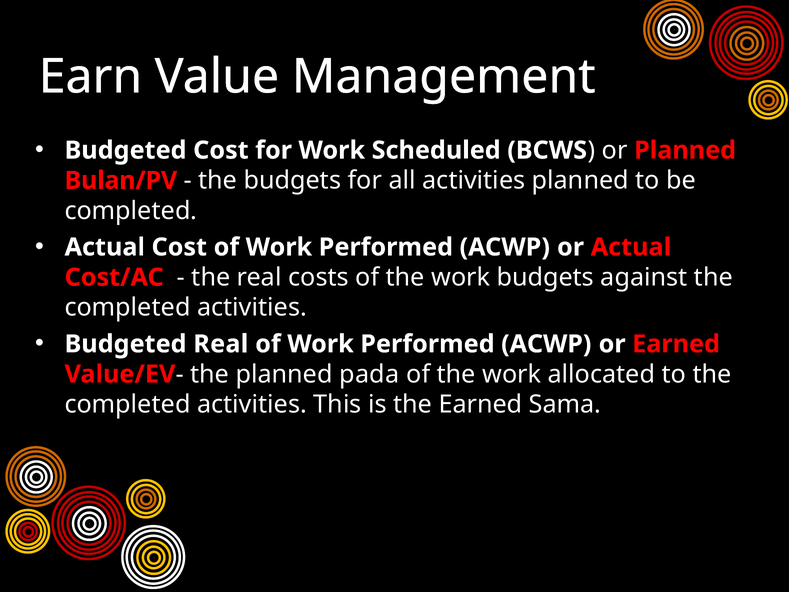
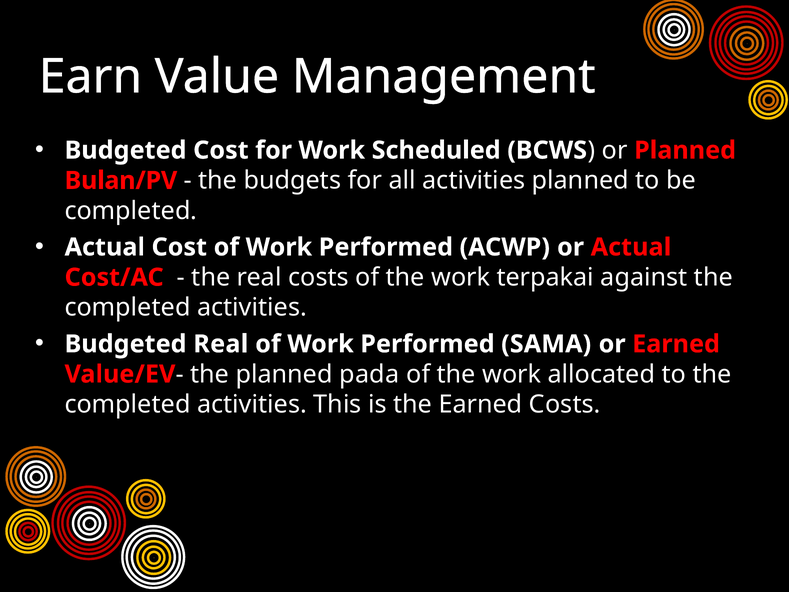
work budgets: budgets -> terpakai (545, 277)
ACWP: ACWP -> SAMA (546, 344)
Earned Sama: Sama -> Costs (565, 404)
